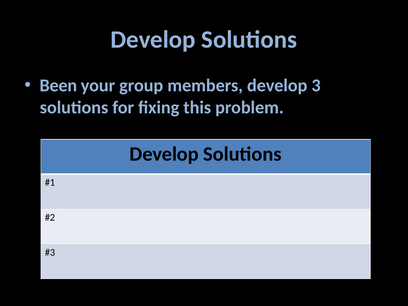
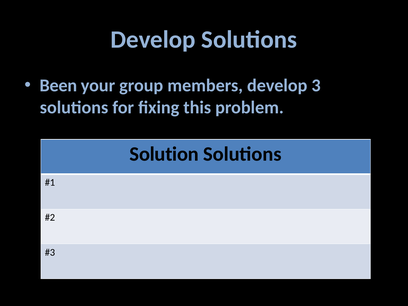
Develop: Develop -> Solution (164, 154)
